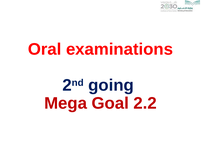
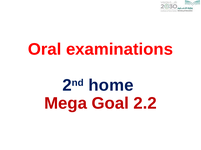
going: going -> home (111, 86)
